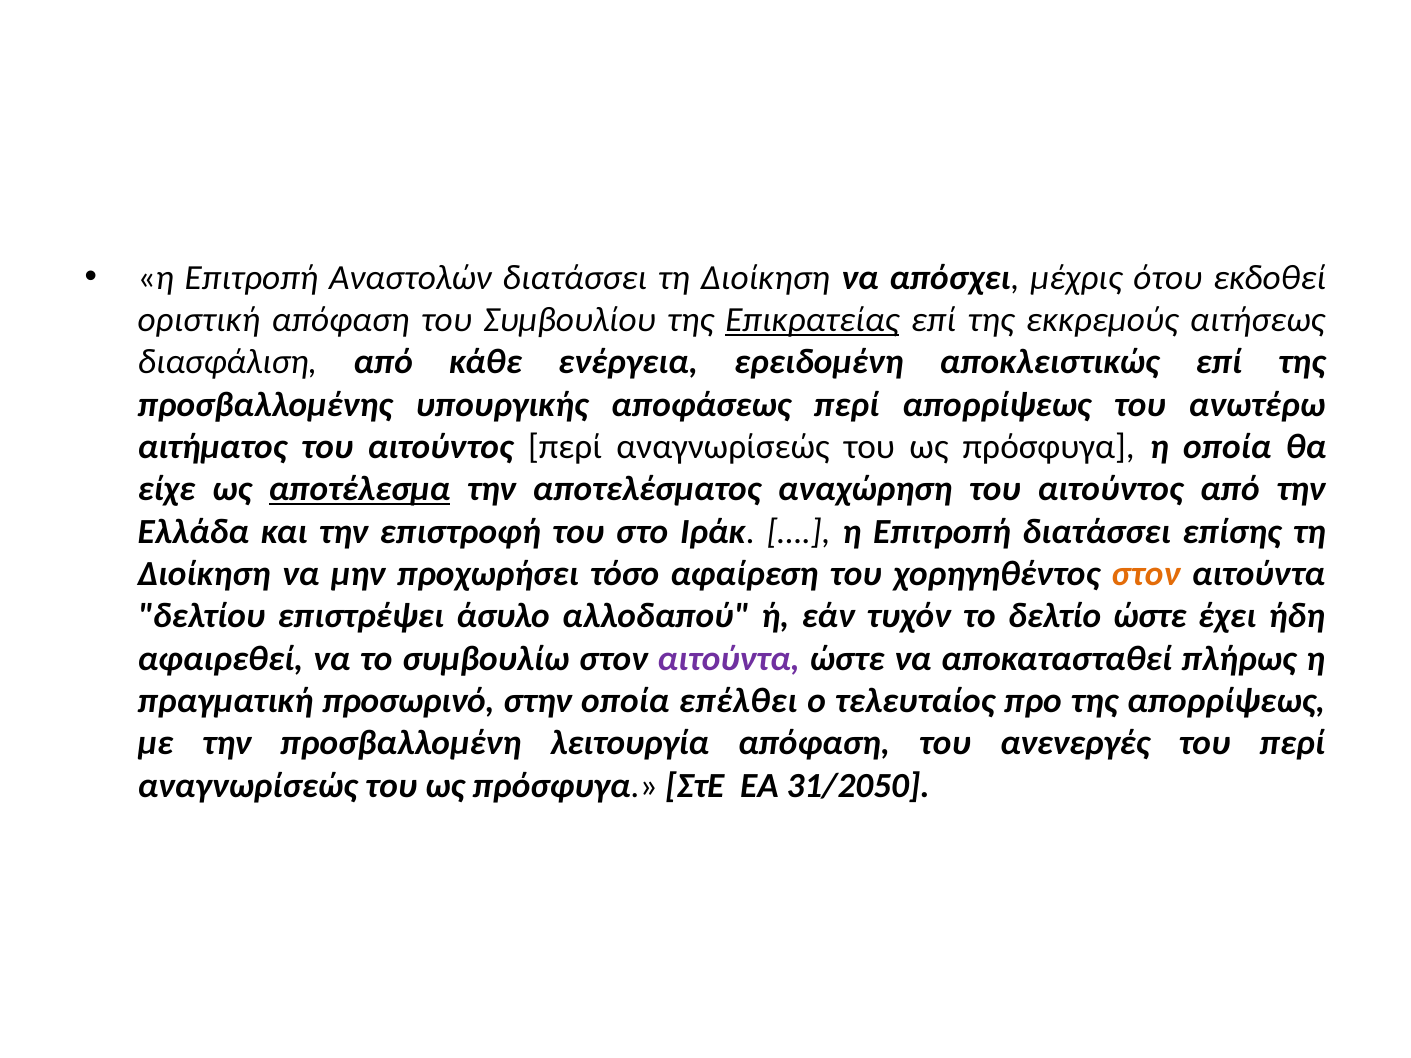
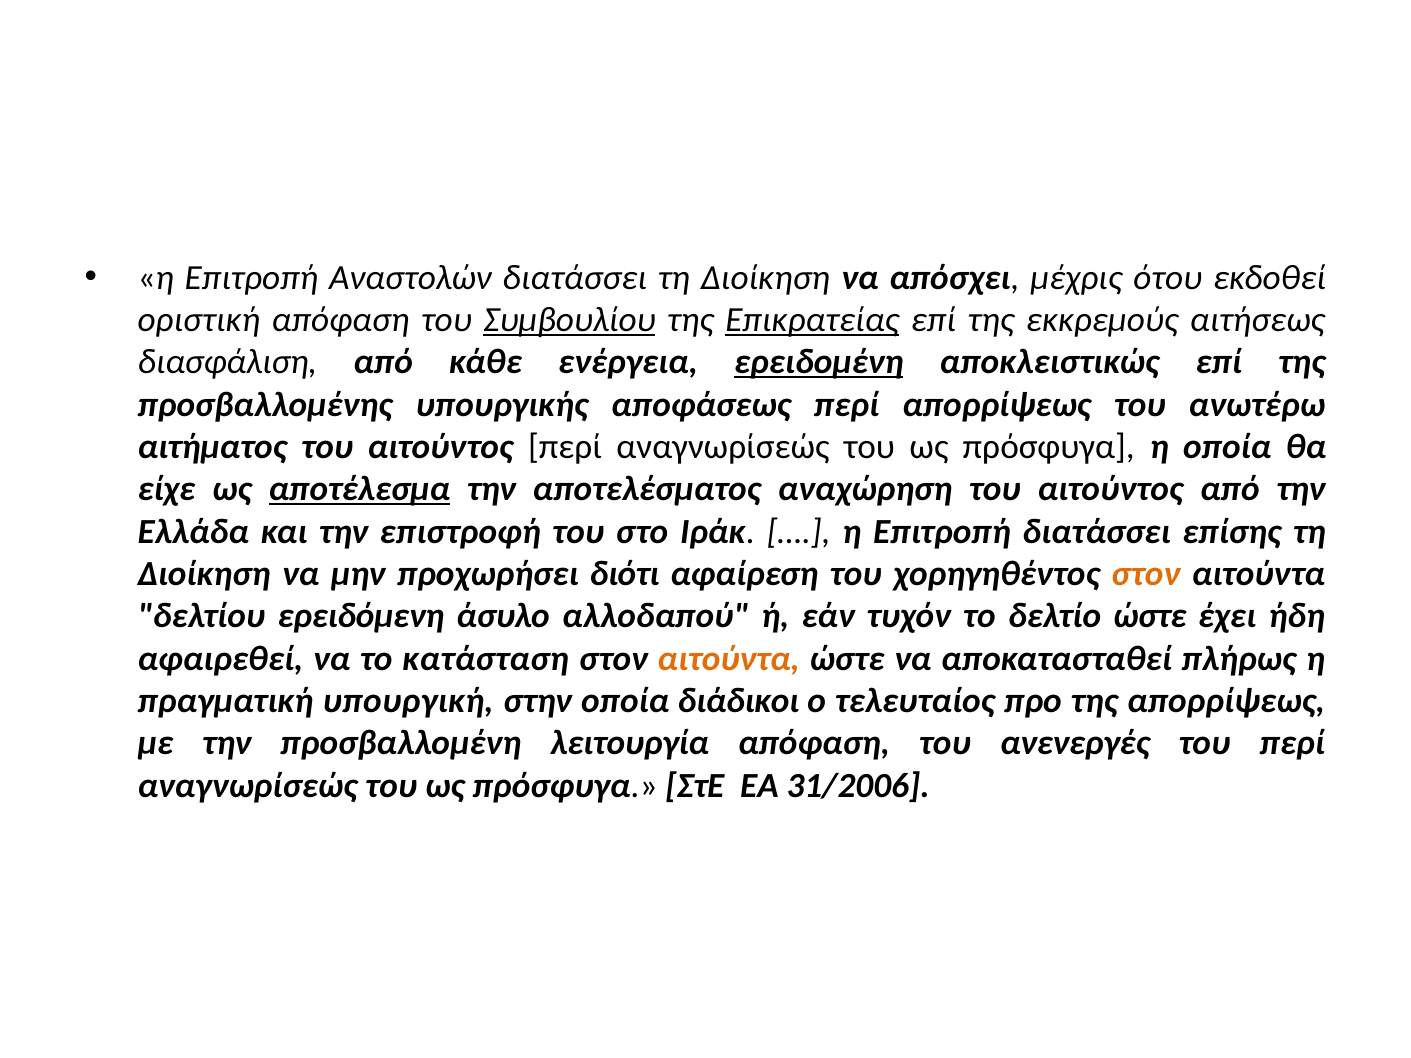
Συμβουλίου underline: none -> present (570, 320)
ερειδομένη underline: none -> present (819, 362)
τόσο: τόσο -> διότι (625, 574)
επιστρέψει: επιστρέψει -> ερειδόμενη (361, 616)
συμβουλίω: συμβουλίω -> κατάσταση (486, 659)
αιτούντα colour: purple -> orange (729, 659)
προσωρινό: προσωρινό -> υπουργική (408, 701)
επέλθει: επέλθει -> διάδικοι (738, 701)
31/2050: 31/2050 -> 31/2006 (858, 786)
